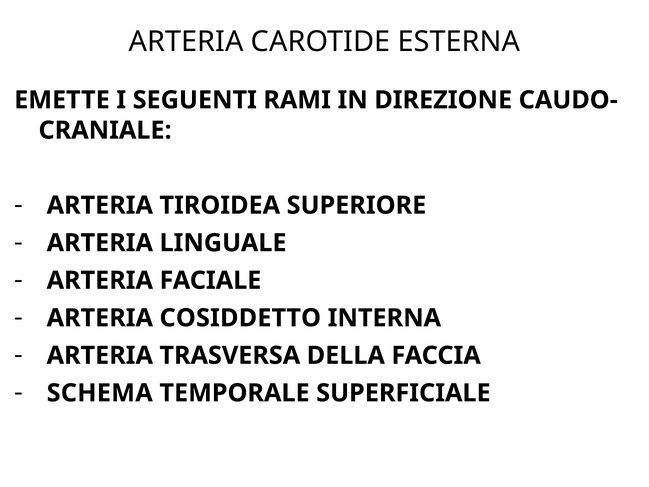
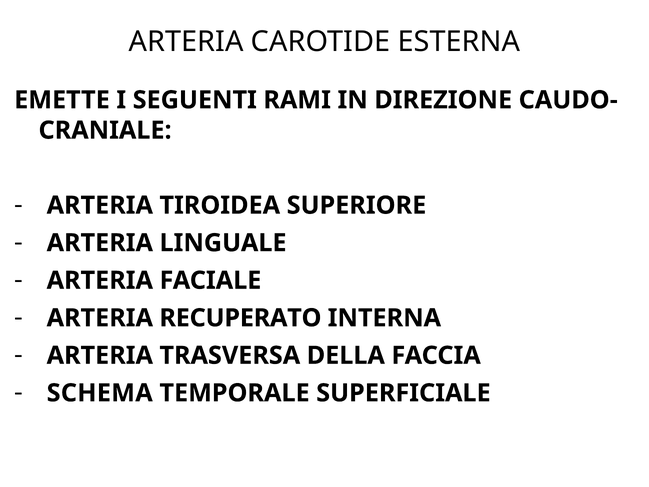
COSIDDETTO: COSIDDETTO -> RECUPERATO (240, 318)
